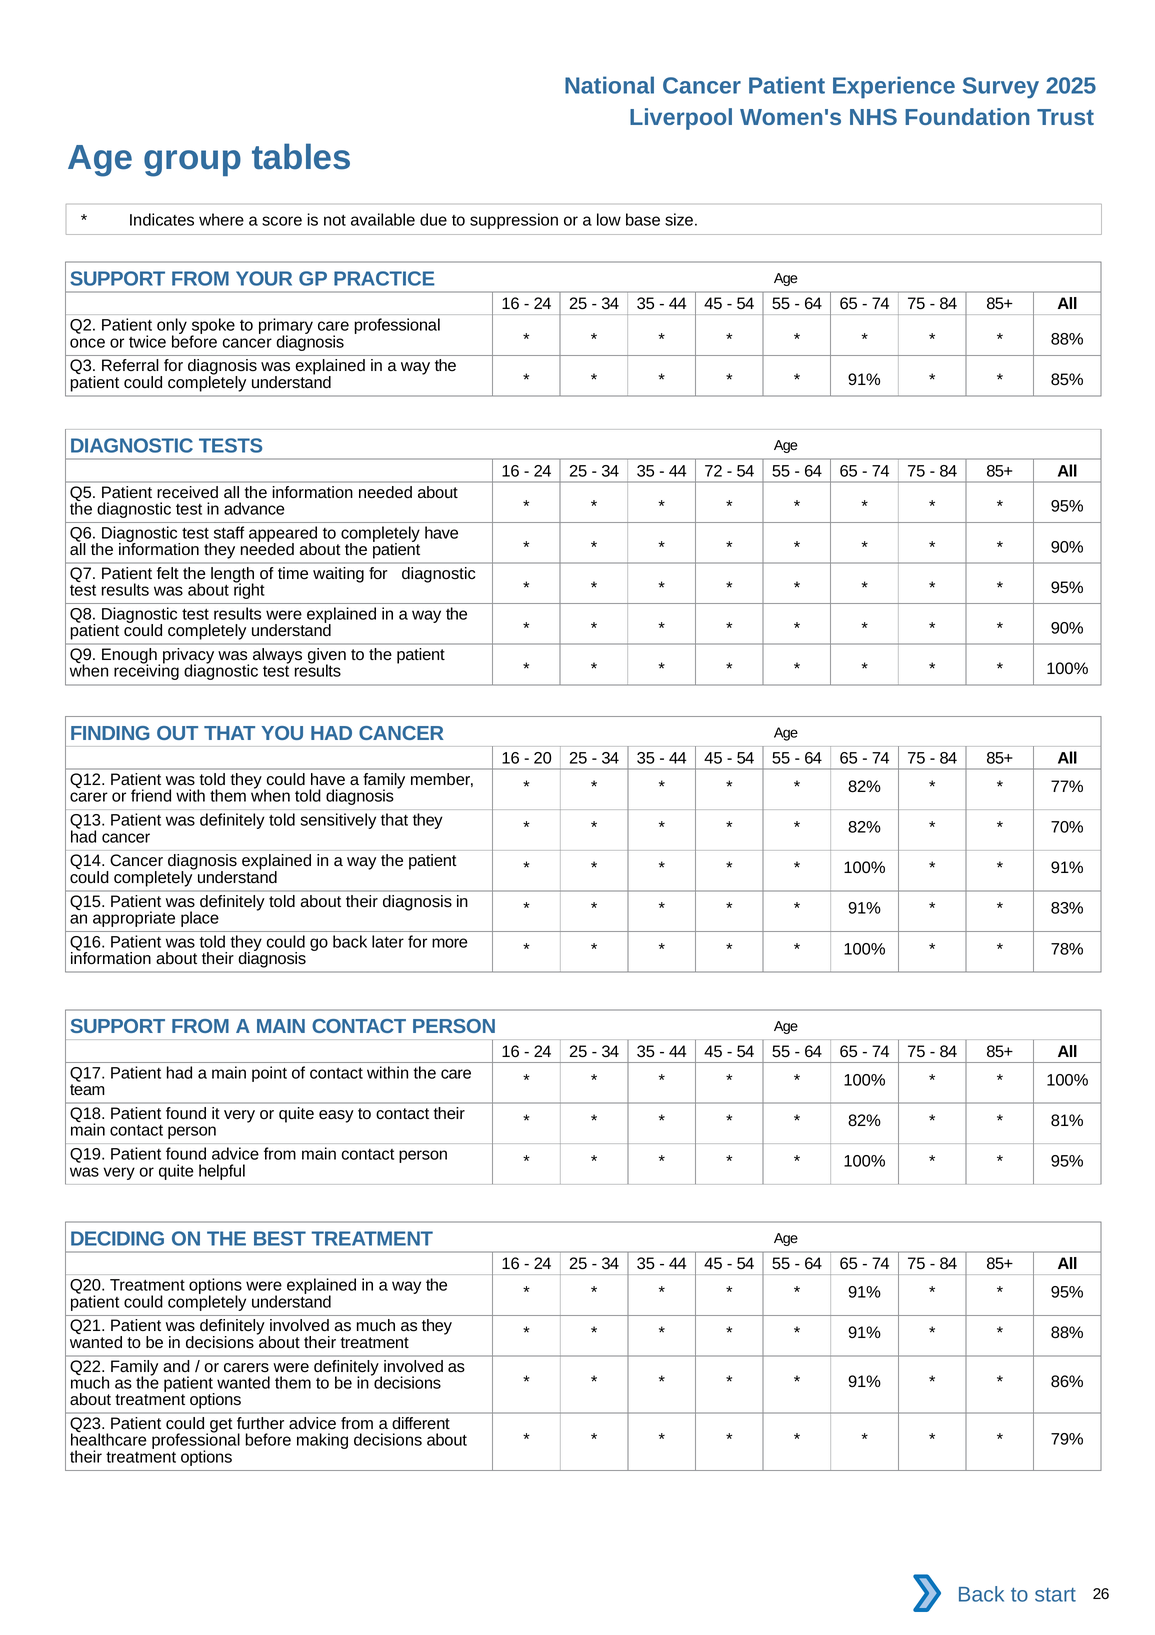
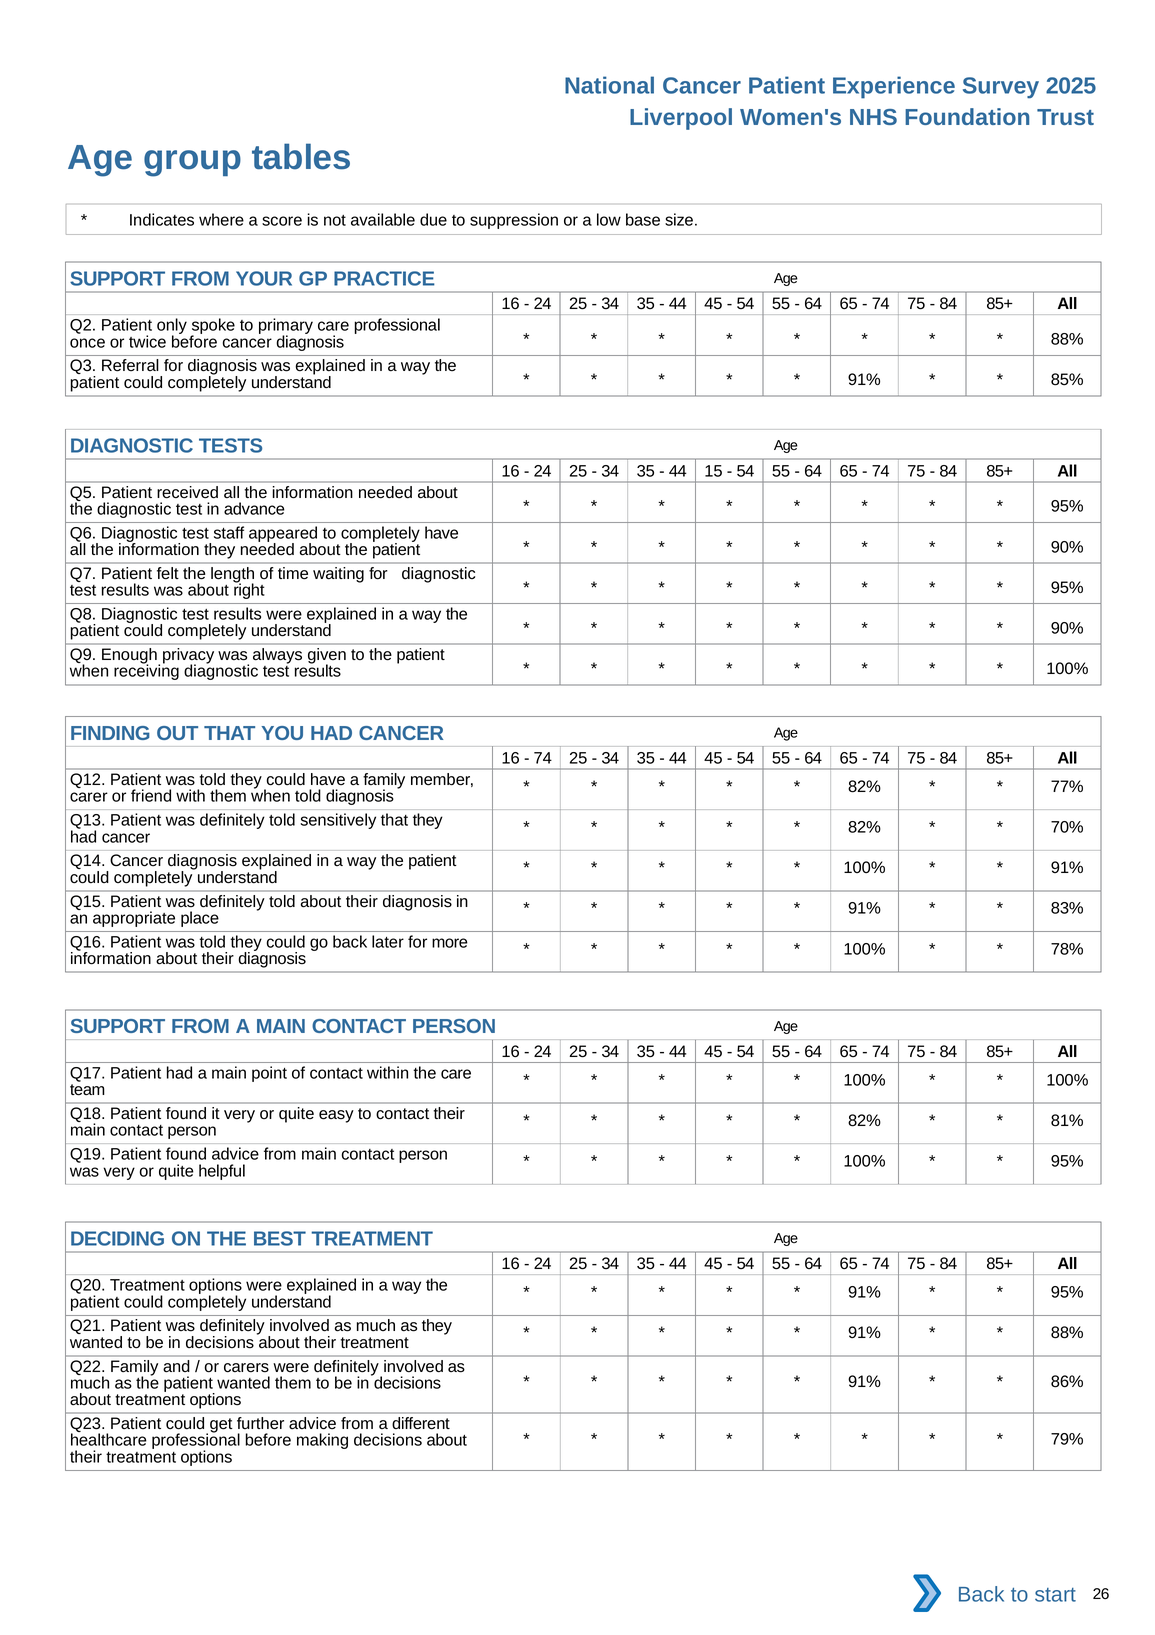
72: 72 -> 15 (713, 471)
20: 20 -> 74 (543, 758)
